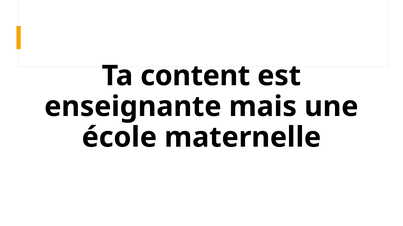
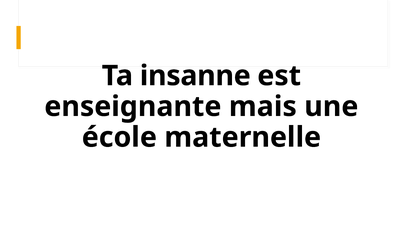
content: content -> insanne (195, 76)
